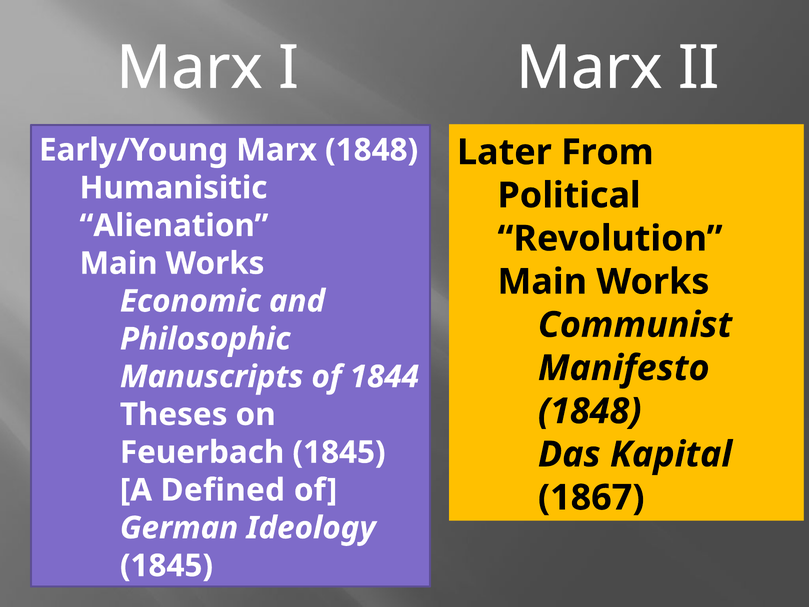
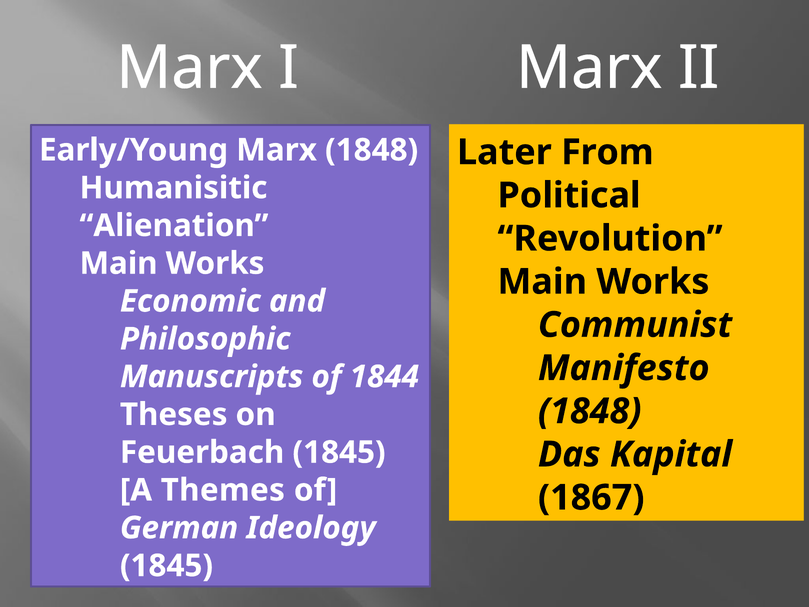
Defined: Defined -> Themes (223, 490)
